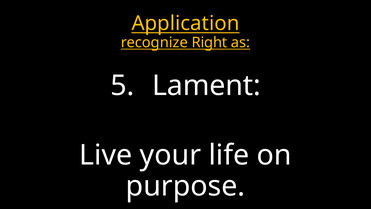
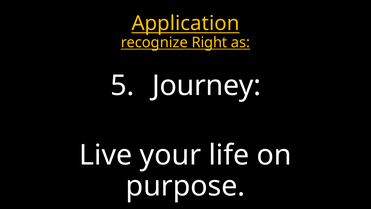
Lament: Lament -> Journey (206, 85)
